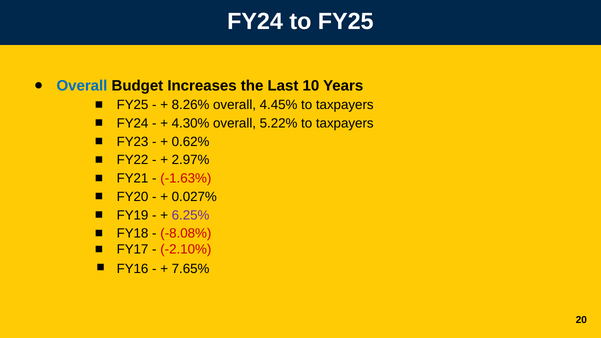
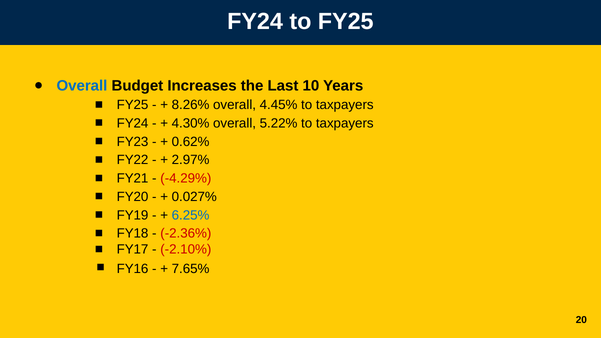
-1.63%: -1.63% -> -4.29% (186, 178)
6.25% colour: purple -> blue (191, 215)
-8.08%: -8.08% -> -2.36% (186, 234)
